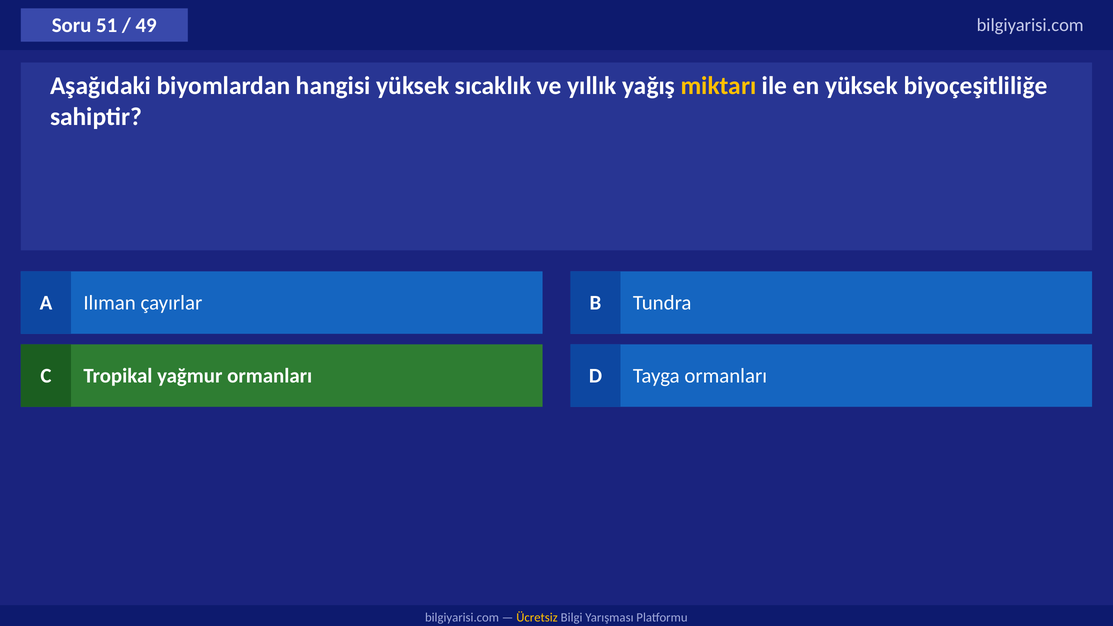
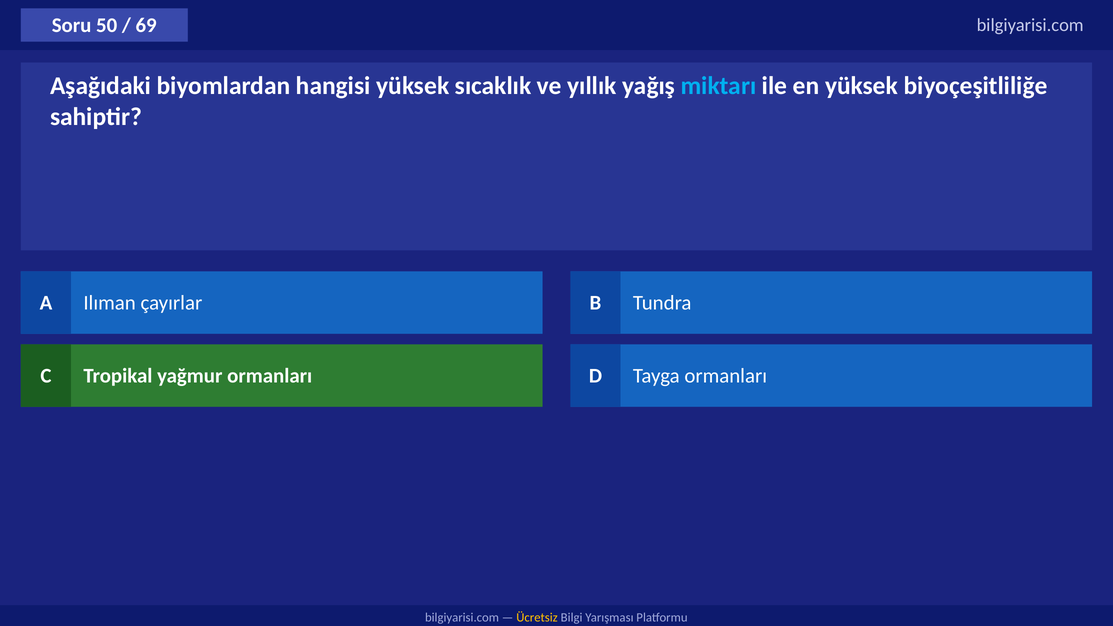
51: 51 -> 50 (107, 25)
49: 49 -> 69 (146, 25)
miktarı colour: yellow -> light blue (718, 86)
